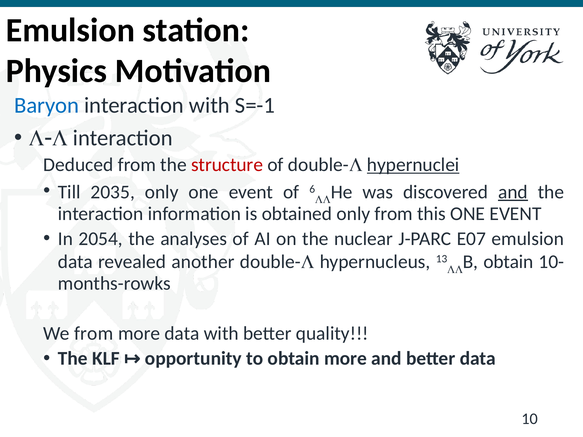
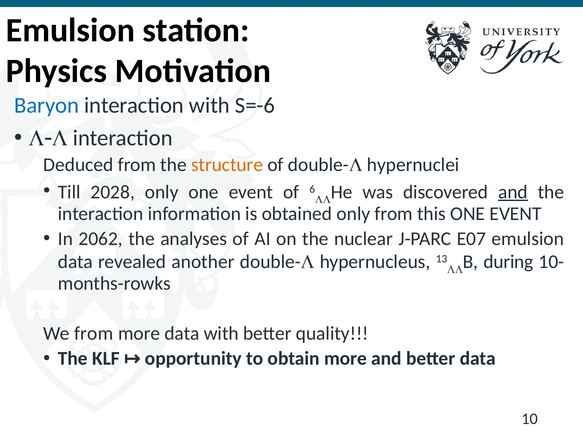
S=-1: S=-1 -> S=-6 (255, 105)
structure colour: red -> orange (227, 165)
hypernuclei underline: present -> none (413, 165)
2035: 2035 -> 2028 (113, 192)
2054: 2054 -> 2062 (101, 239)
obtain: obtain -> during (508, 262)
